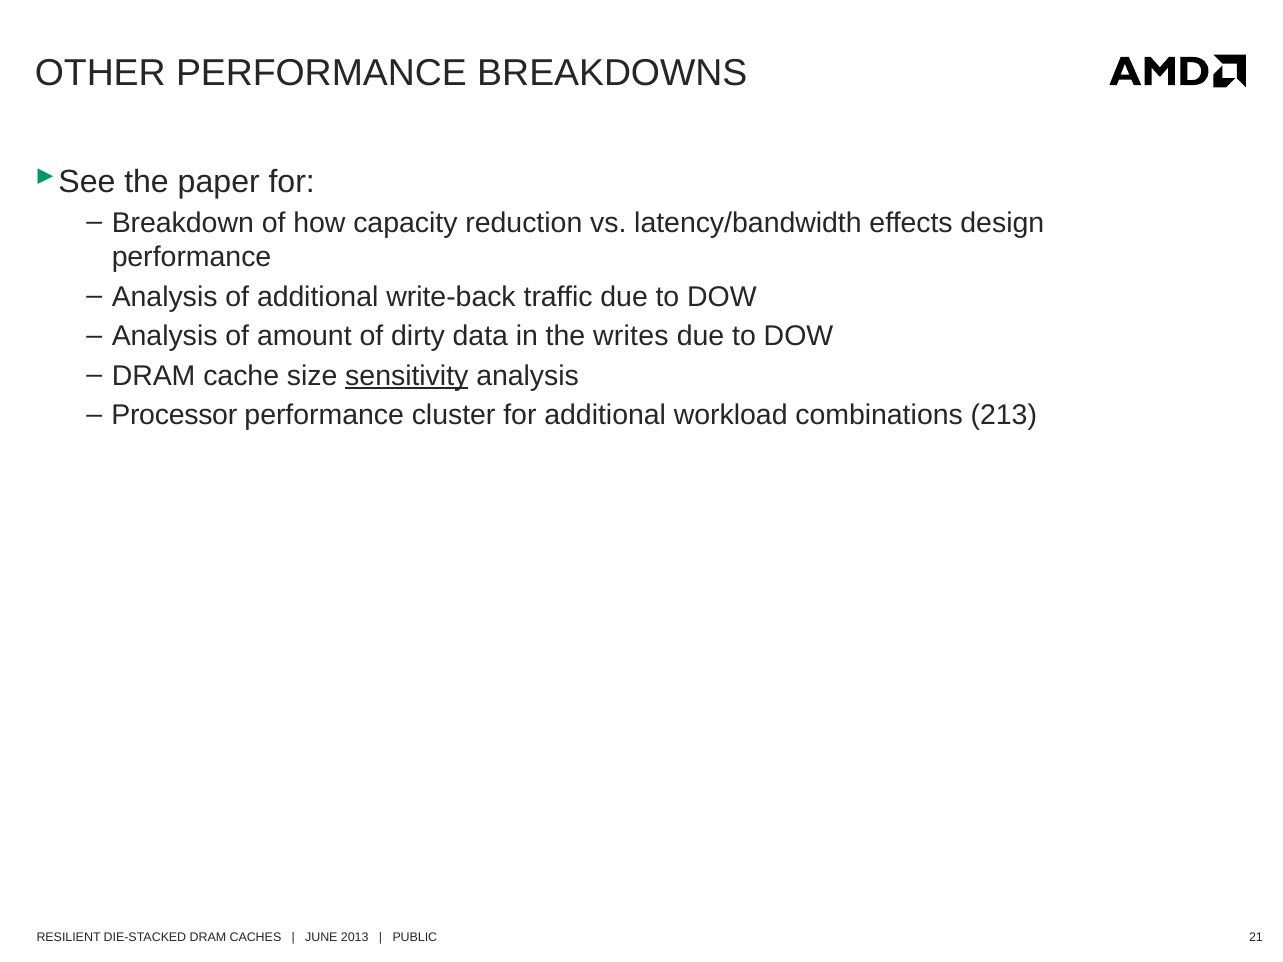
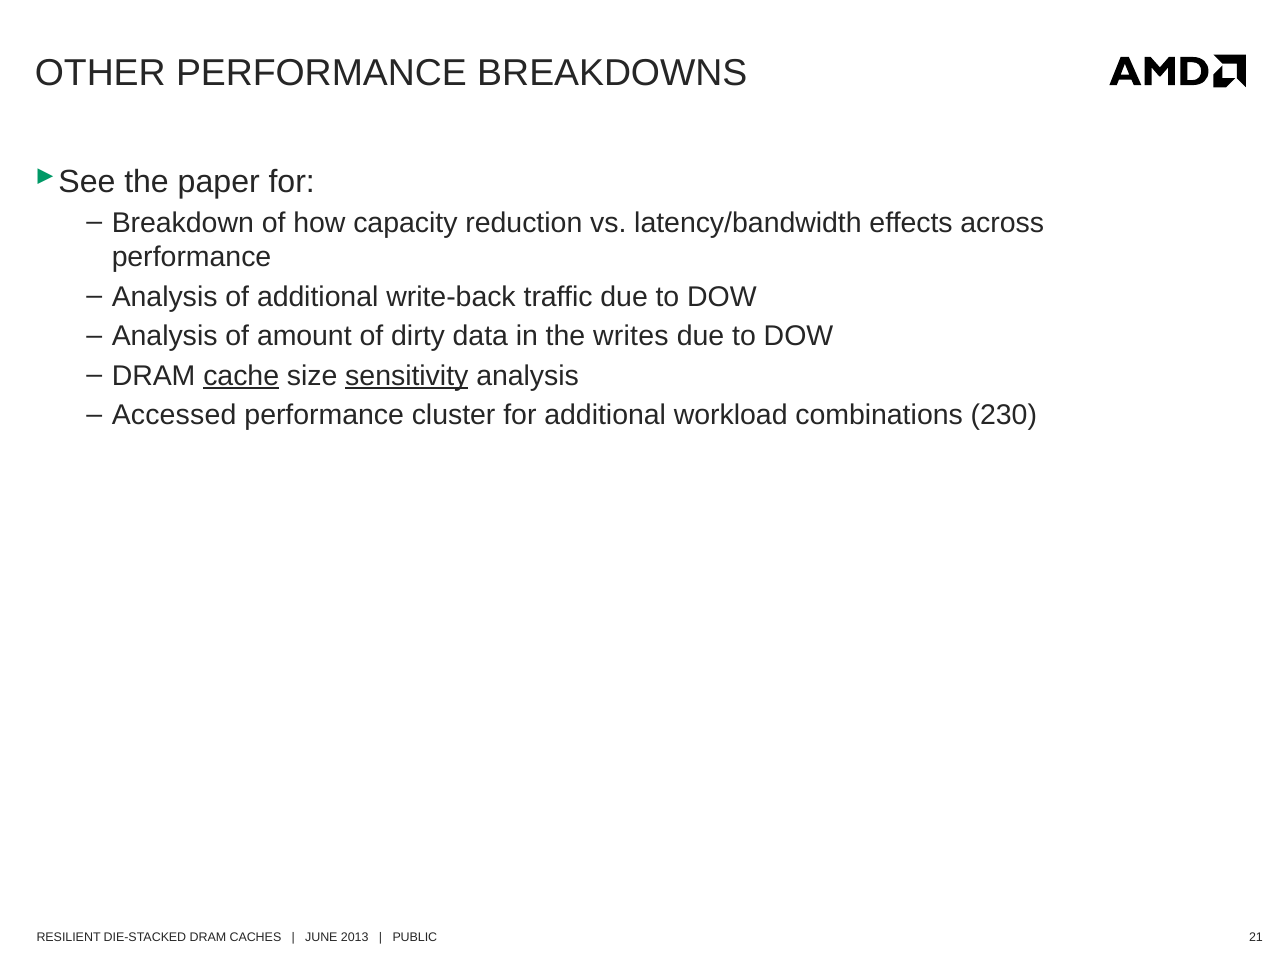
design: design -> across (1002, 223)
cache underline: none -> present (241, 376)
Processor: Processor -> Accessed (174, 416)
213: 213 -> 230 (1004, 416)
